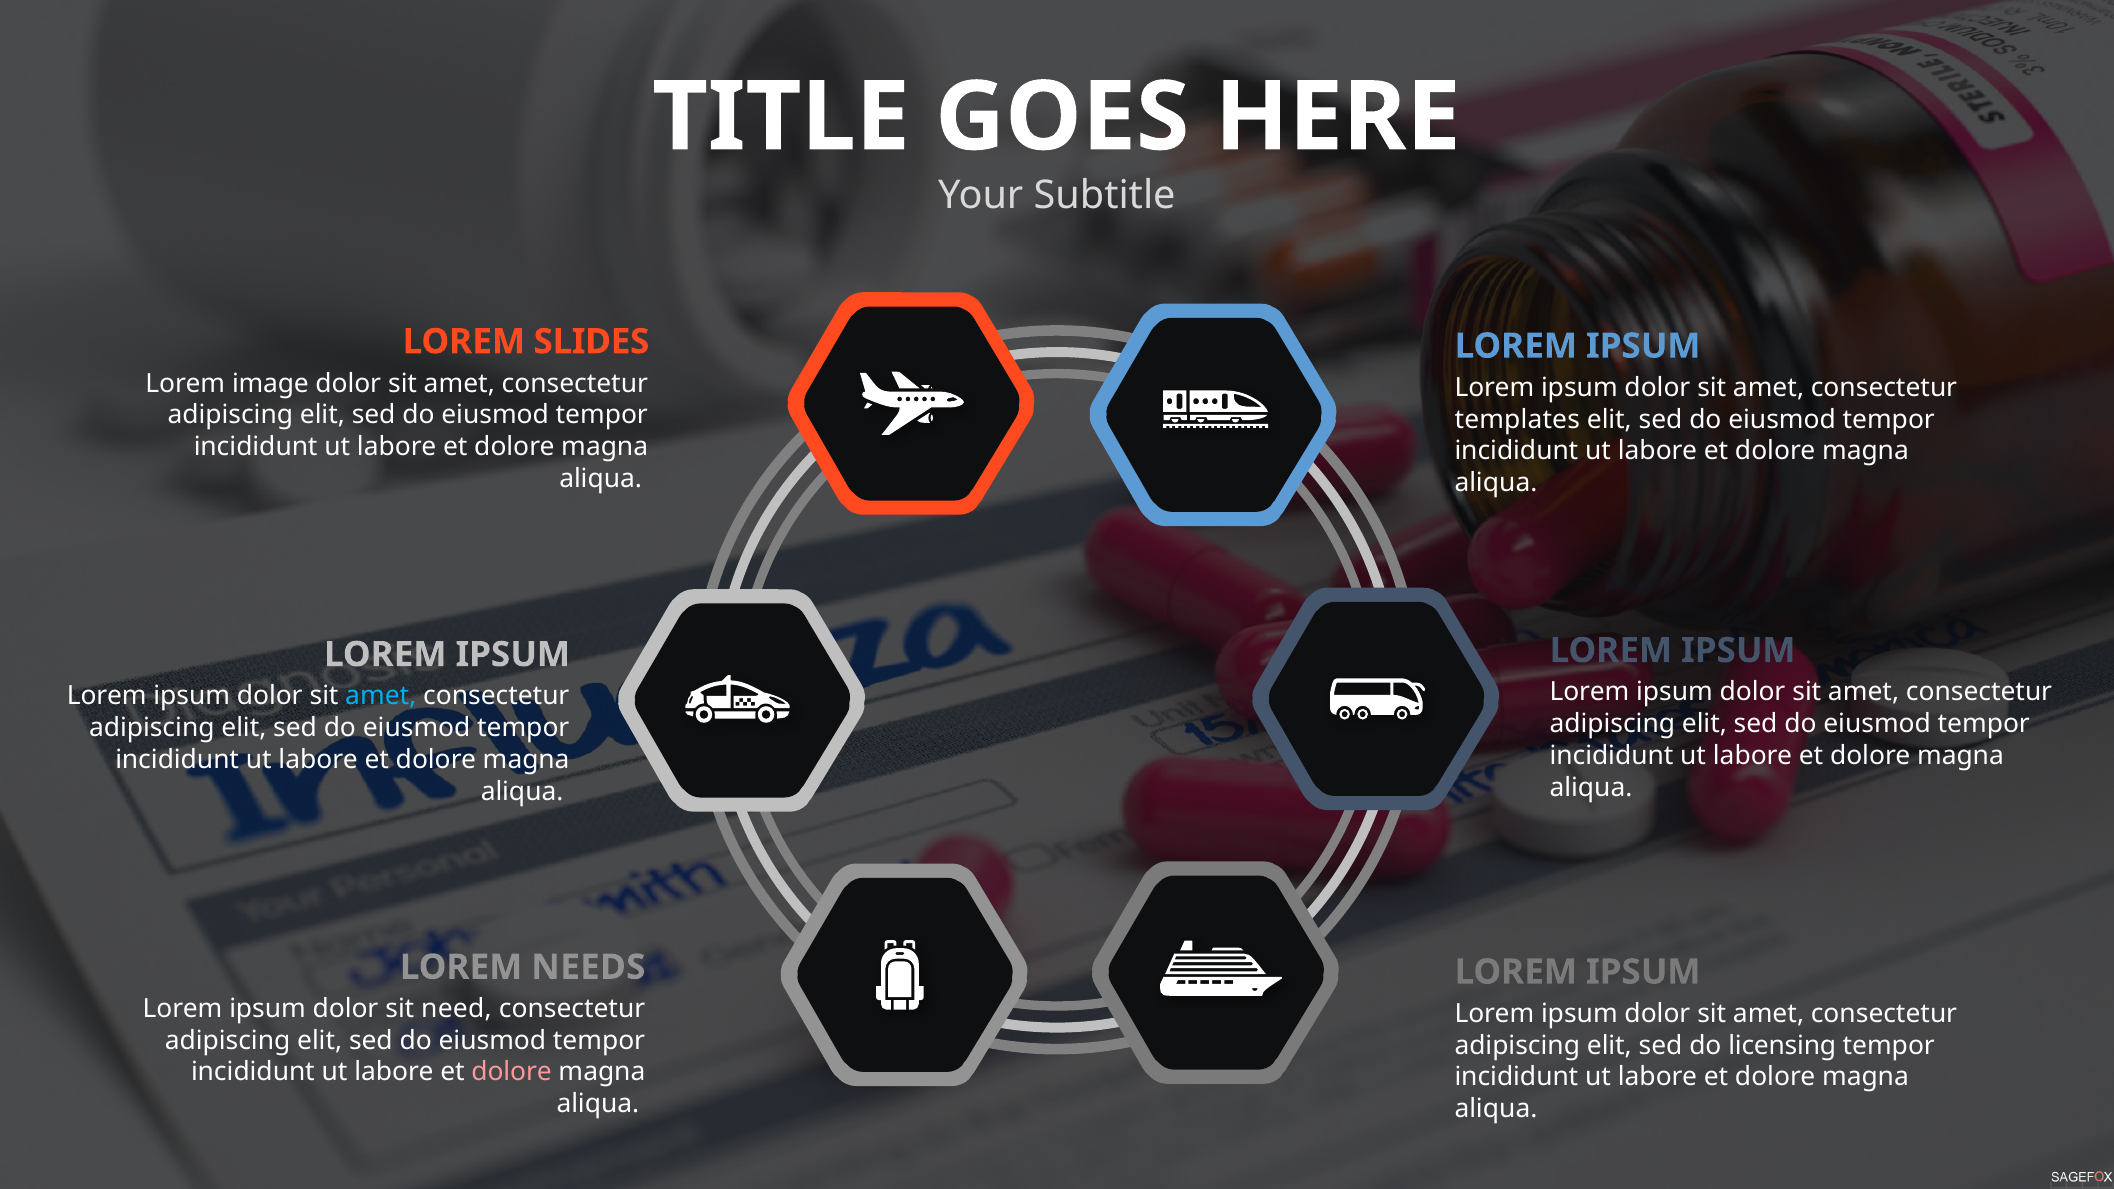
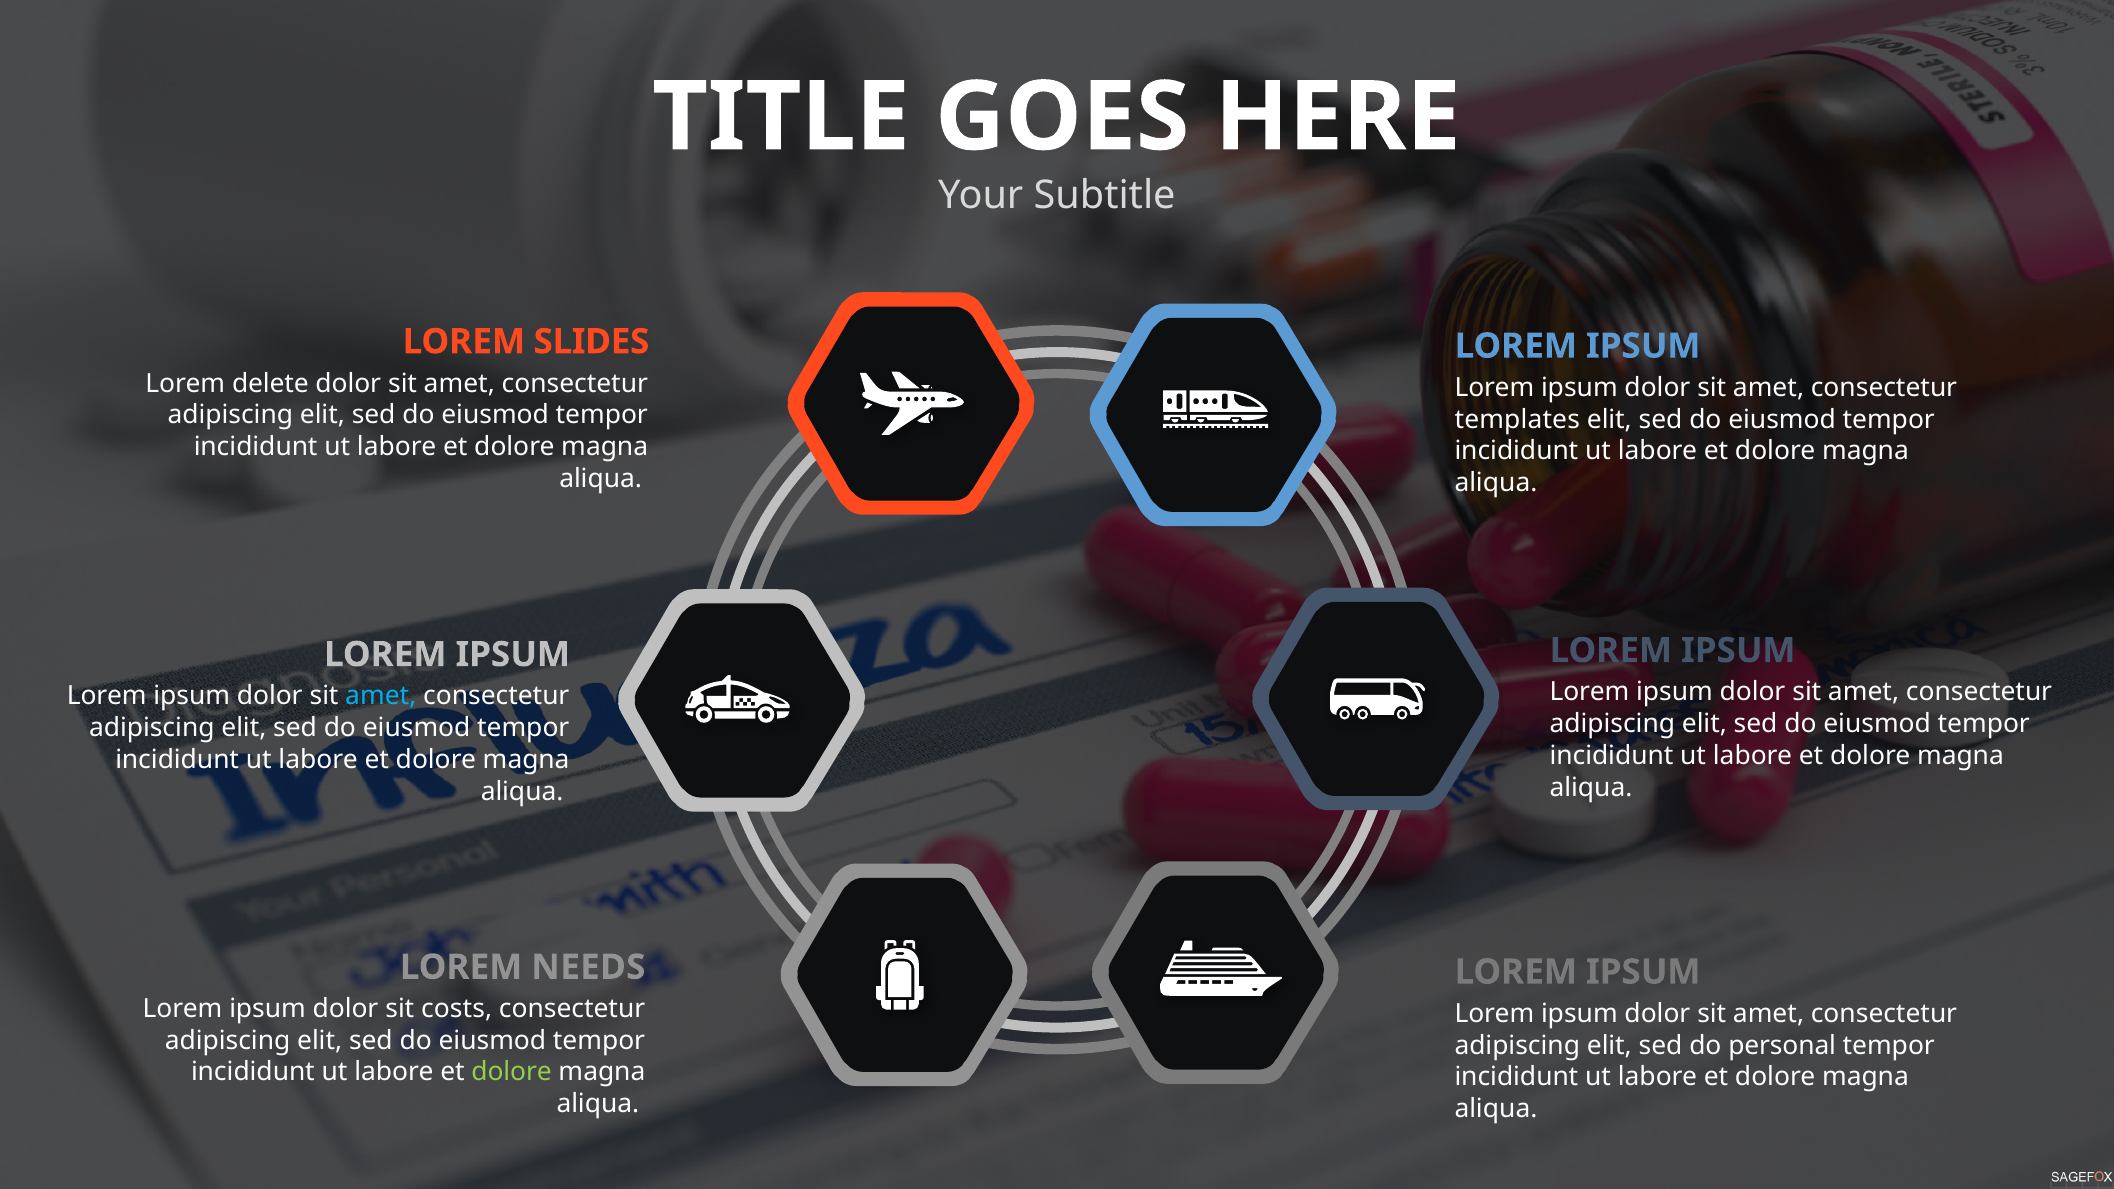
image: image -> delete (270, 383)
need: need -> costs (457, 1009)
licensing: licensing -> personal (1782, 1045)
dolore colour: pink -> light green (512, 1072)
